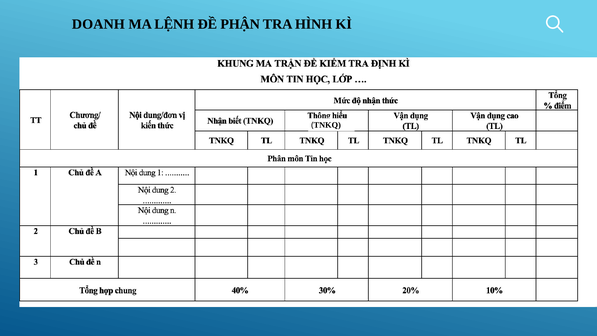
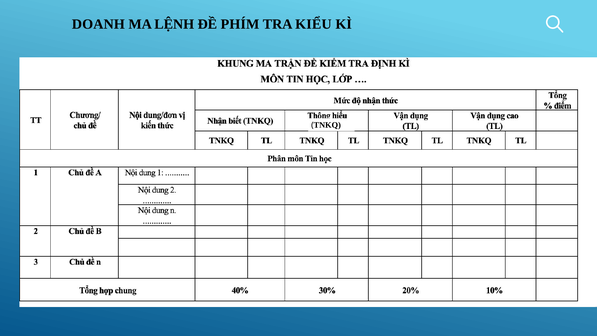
PHẬN: PHẬN -> PHÍM (240, 24)
HÌNH: HÌNH -> KIỂU (313, 24)
